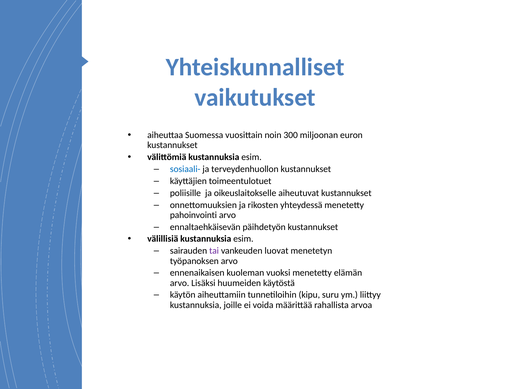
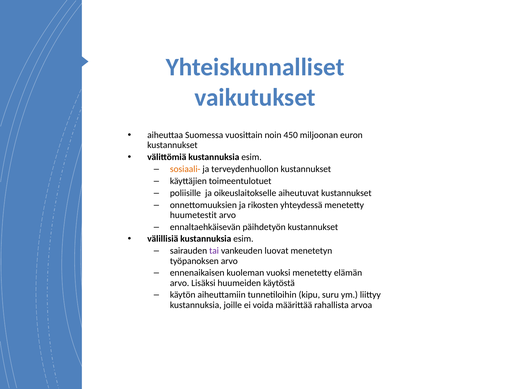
300: 300 -> 450 (291, 135)
sosiaali- colour: blue -> orange (185, 169)
pahoinvointi: pahoinvointi -> huumetestit (193, 215)
